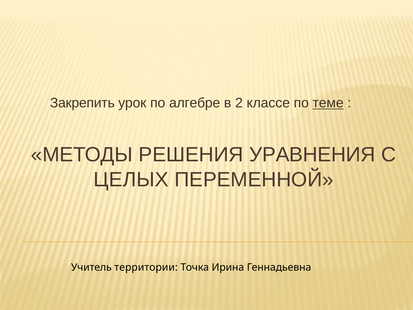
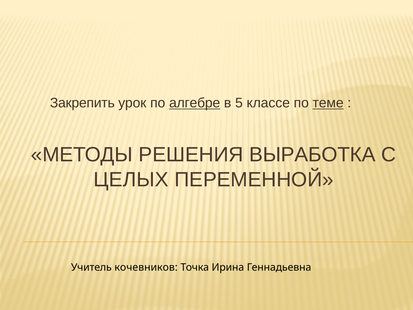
алгебре underline: none -> present (195, 103)
2: 2 -> 5 (239, 103)
УРАВНЕНИЯ: УРАВНЕНИЯ -> ВЫРАБОТКА (312, 155)
территории: территории -> кочевников (146, 267)
